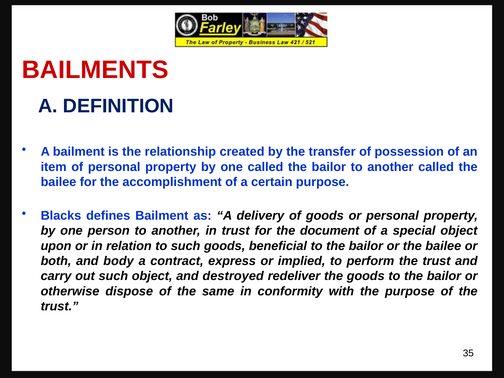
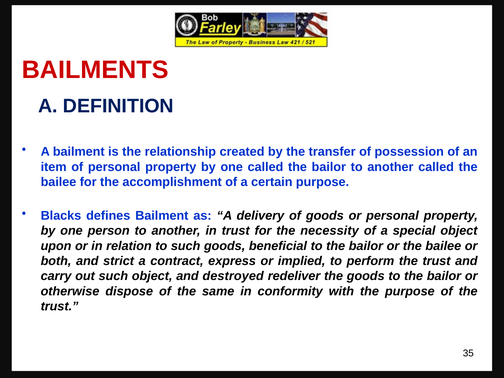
document: document -> necessity (330, 231)
body: body -> strict (119, 261)
